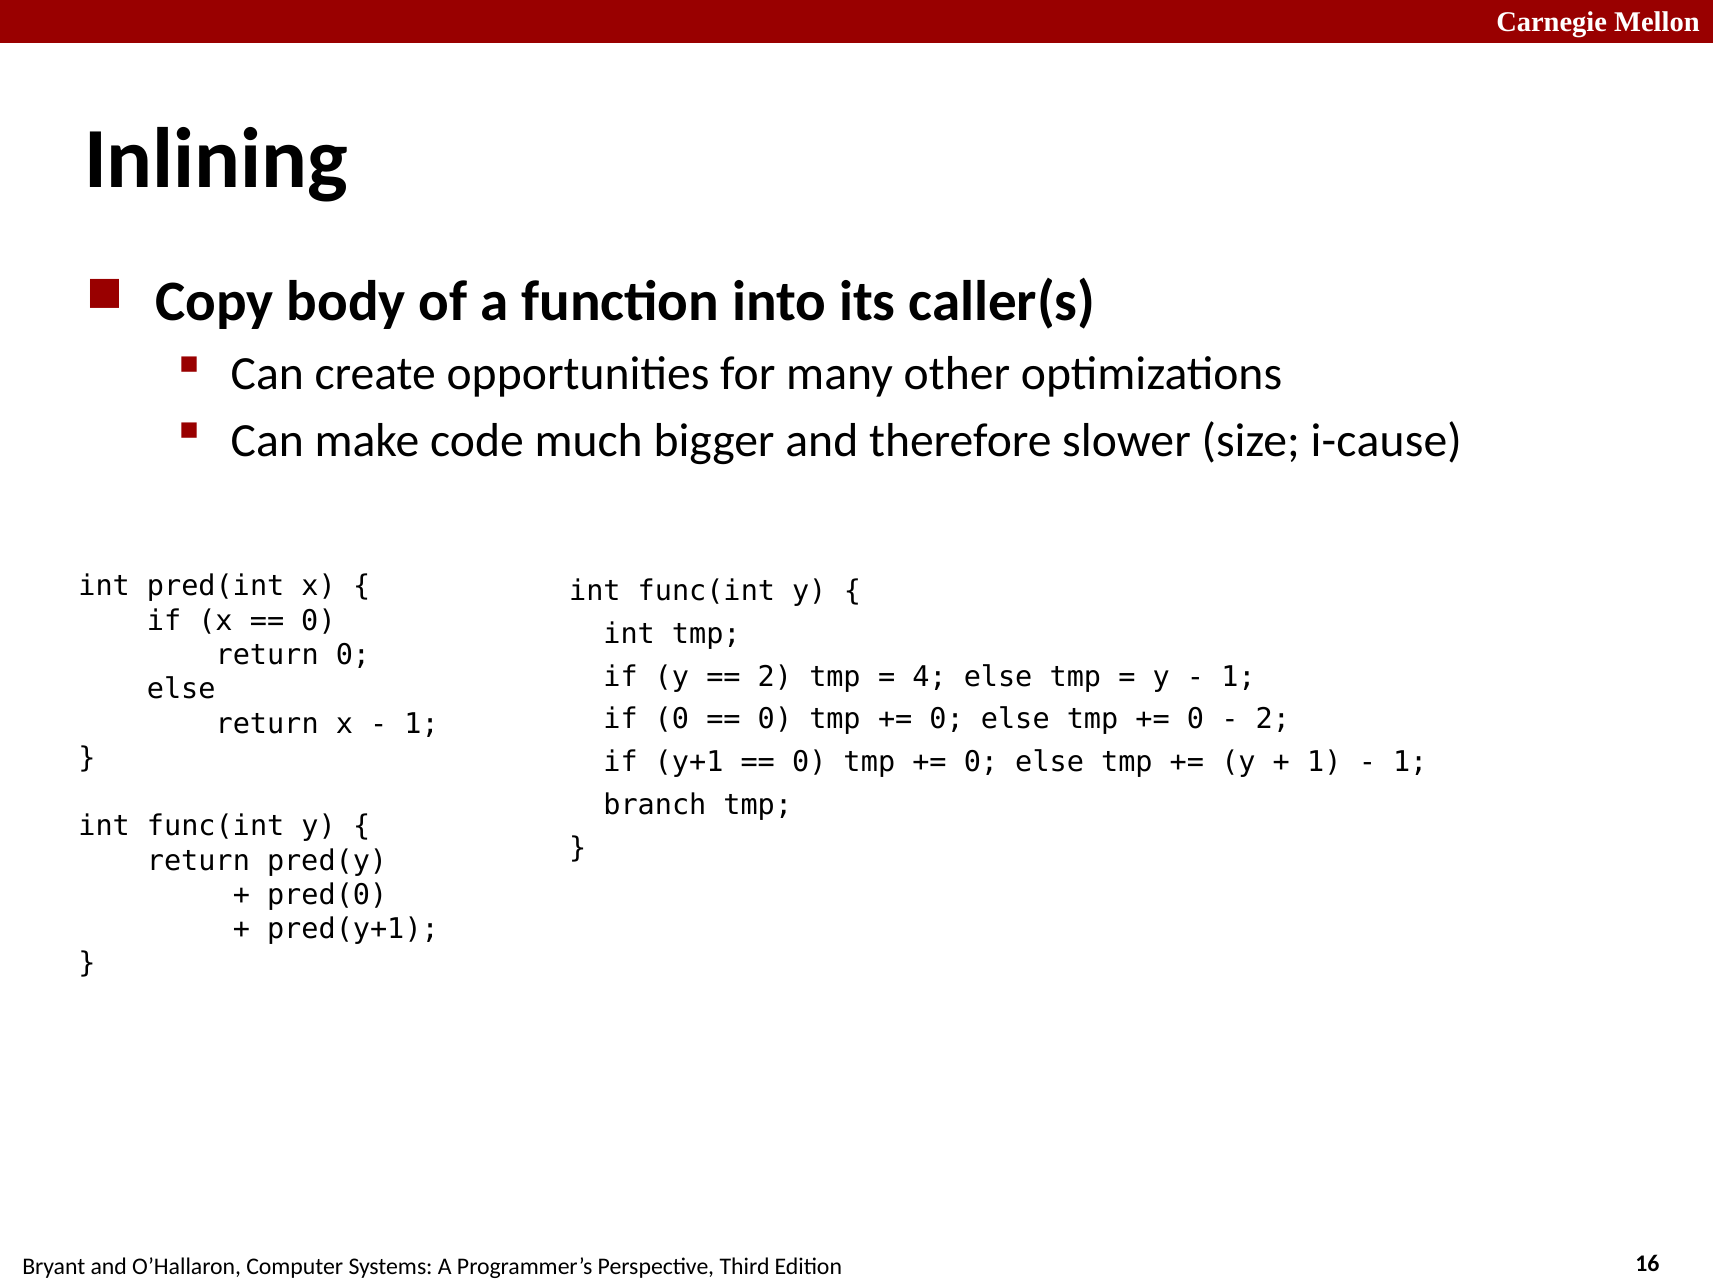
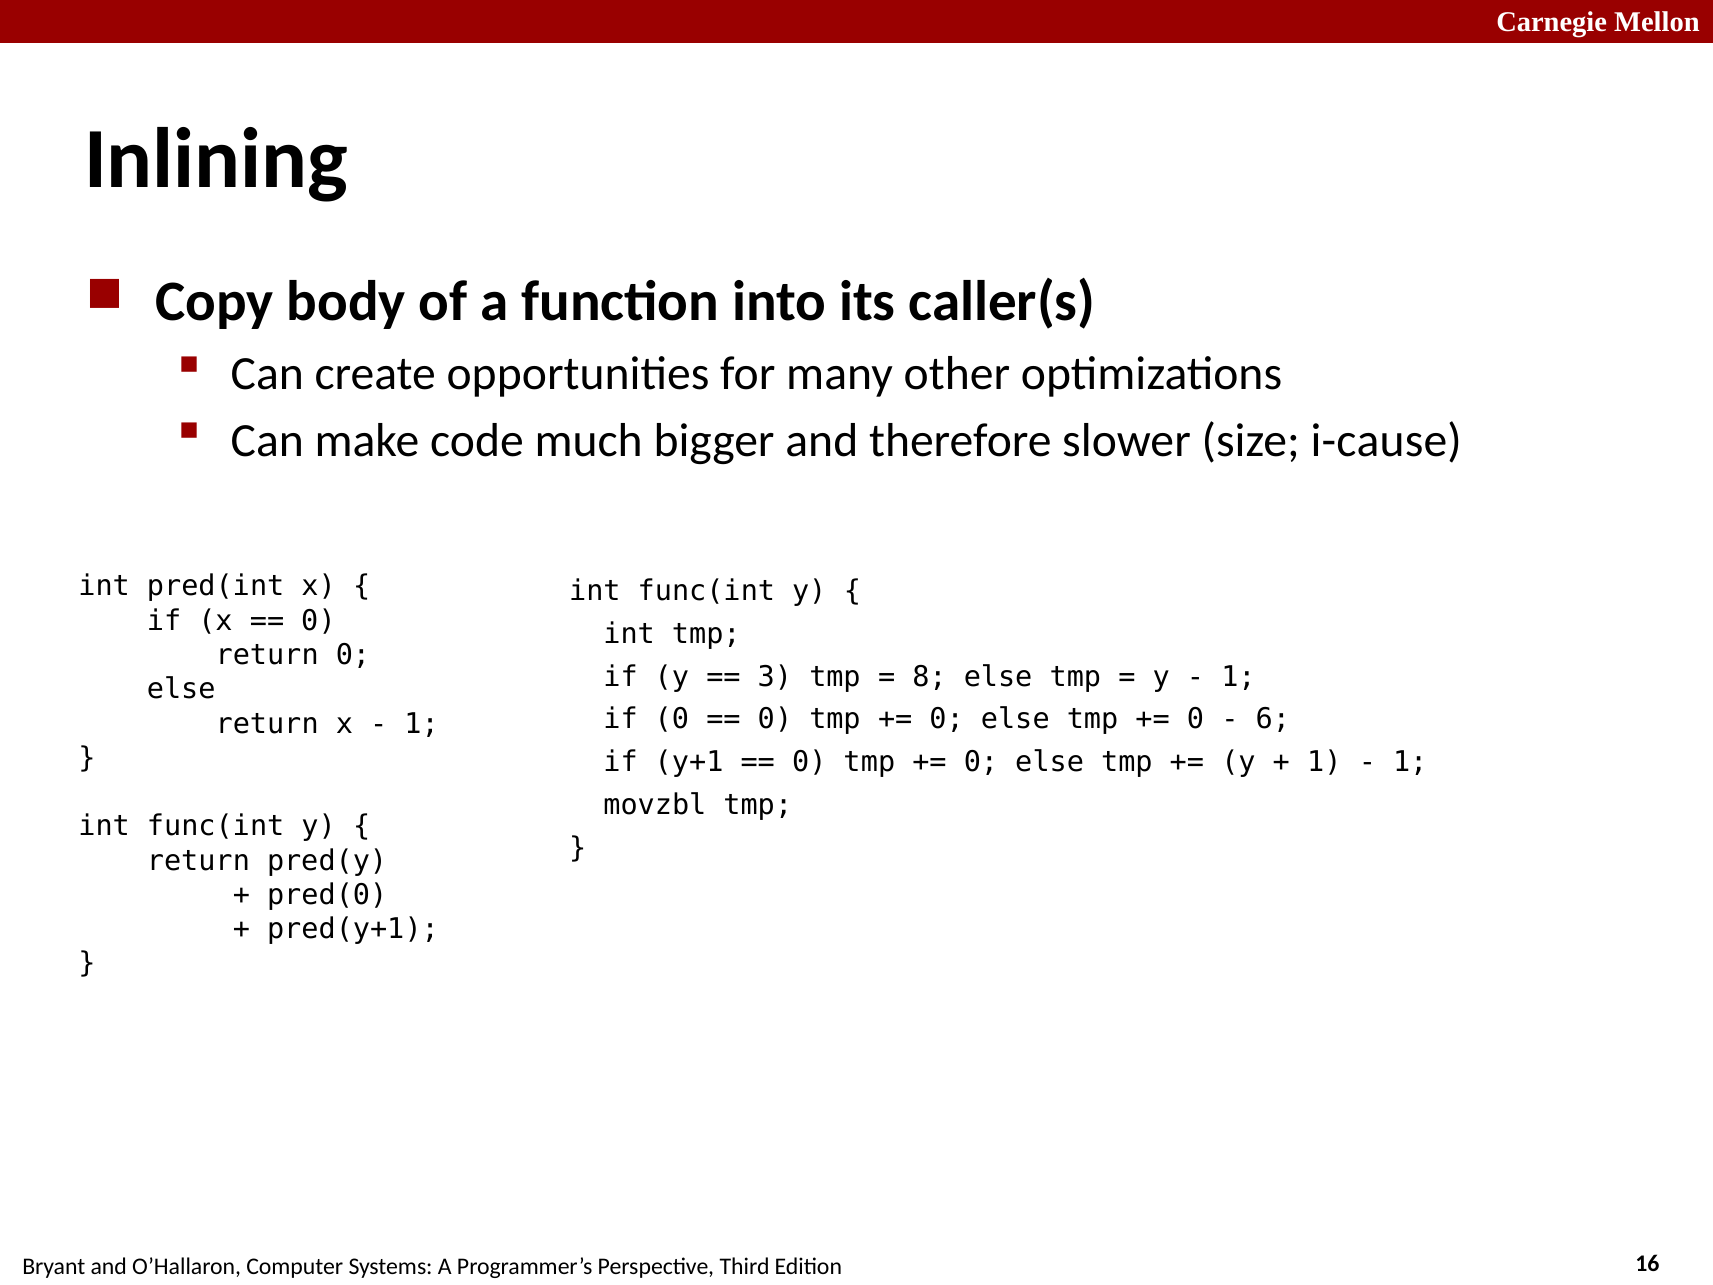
2: 2 -> 3 (775, 676)
4: 4 -> 8 (929, 676)
2: 2 -> 6 (1273, 719)
branch: branch -> movzbl (655, 805)
